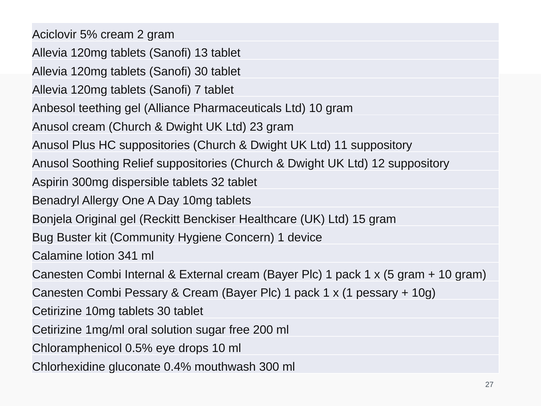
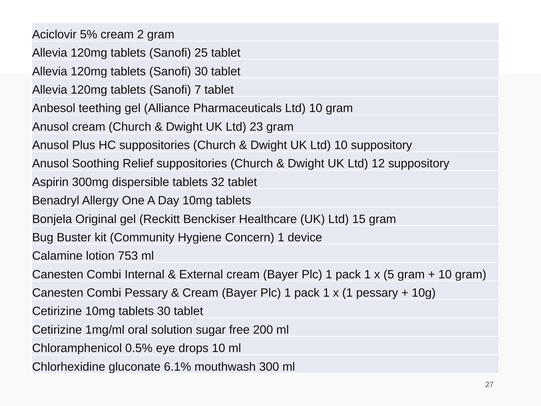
13: 13 -> 25 (201, 53)
UK Ltd 11: 11 -> 10 (341, 145)
341: 341 -> 753 (128, 256)
0.4%: 0.4% -> 6.1% (178, 366)
